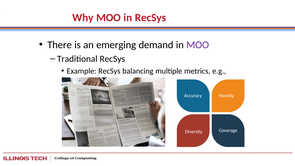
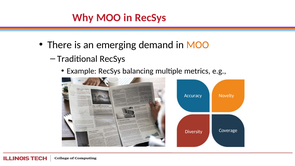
MOO colour: purple -> orange (198, 45)
